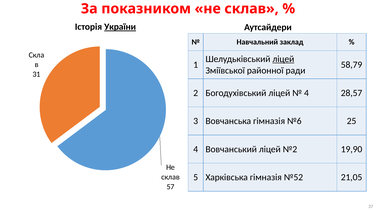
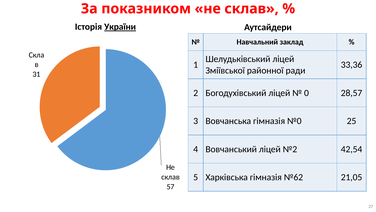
ліцей underline: present -> none (283, 59)
58,79: 58,79 -> 33,36 (352, 65)
4: 4 -> 0 (306, 93)
№6: №6 -> №0 (294, 121)
19,90: 19,90 -> 42,54 (352, 149)
№52: №52 -> №62 (293, 177)
